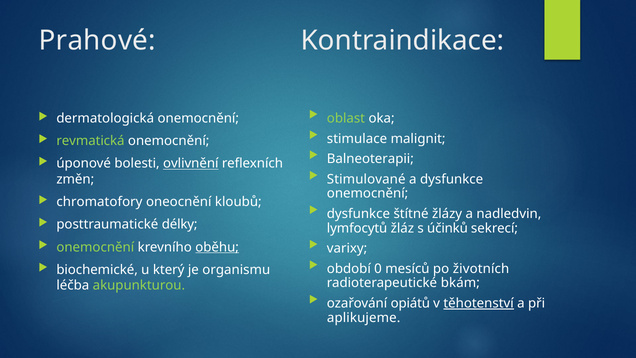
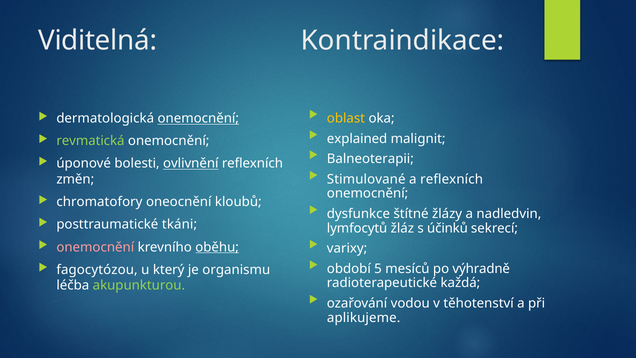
Prahové: Prahové -> Viditelná (98, 40)
oblast colour: light green -> yellow (346, 118)
onemocnění underline: none -> present (198, 118)
stimulace: stimulace -> explained (357, 139)
a dysfunkce: dysfunkce -> reflexních (452, 179)
délky: délky -> tkáni (180, 224)
onemocnění colour: light green -> pink (95, 247)
0: 0 -> 5 (378, 269)
životních: životních -> výhradně (481, 269)
biochemické: biochemické -> fagocytózou (97, 269)
bkám: bkám -> každá (460, 283)
opiátů: opiátů -> vodou (410, 303)
těhotenství underline: present -> none (479, 303)
